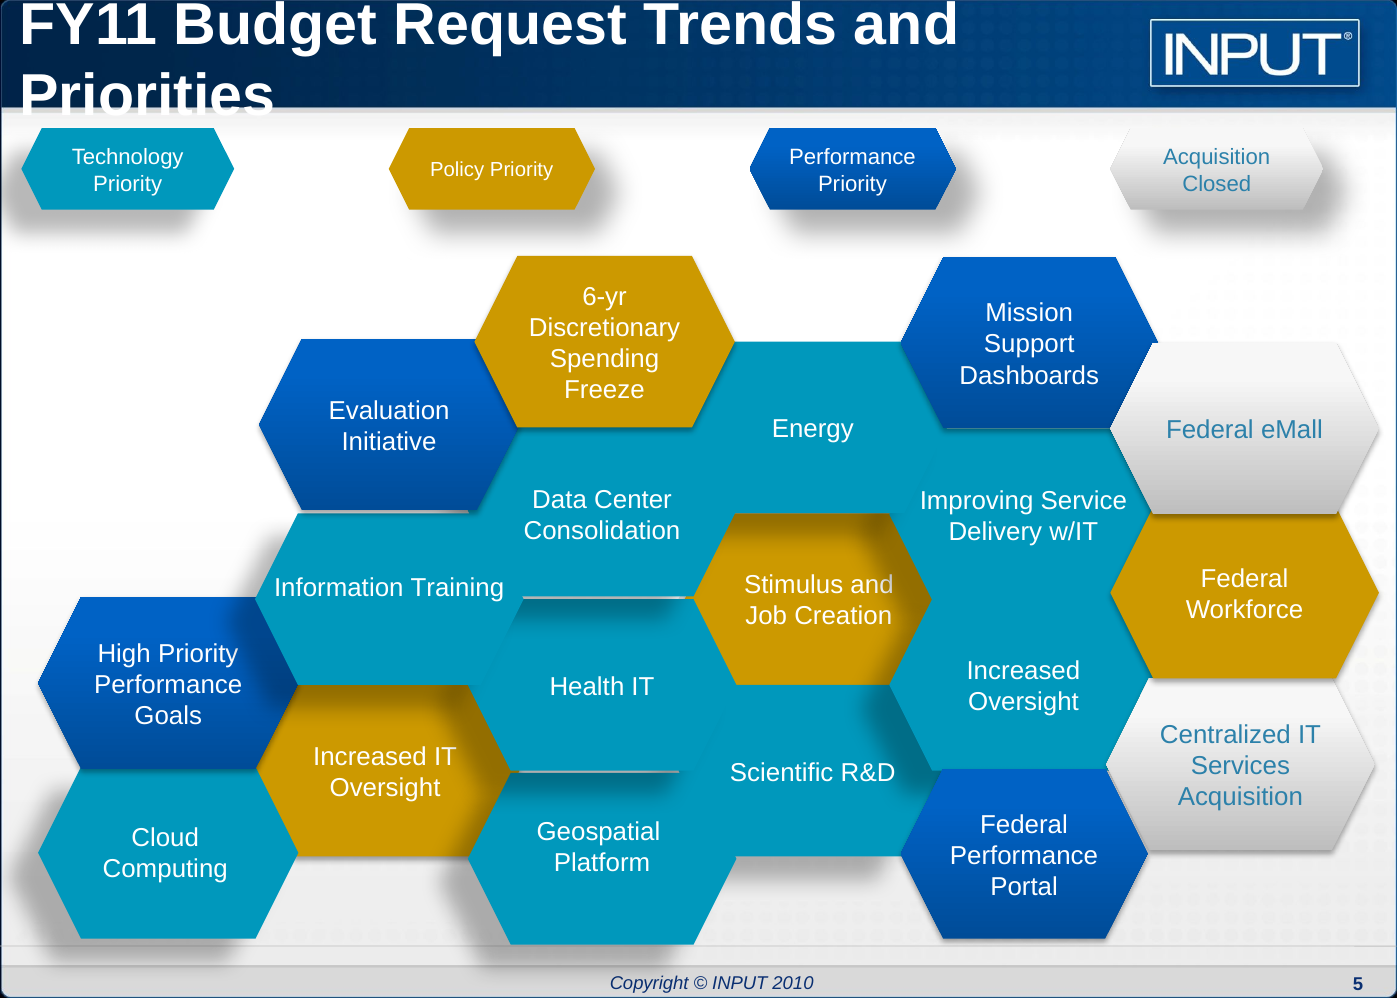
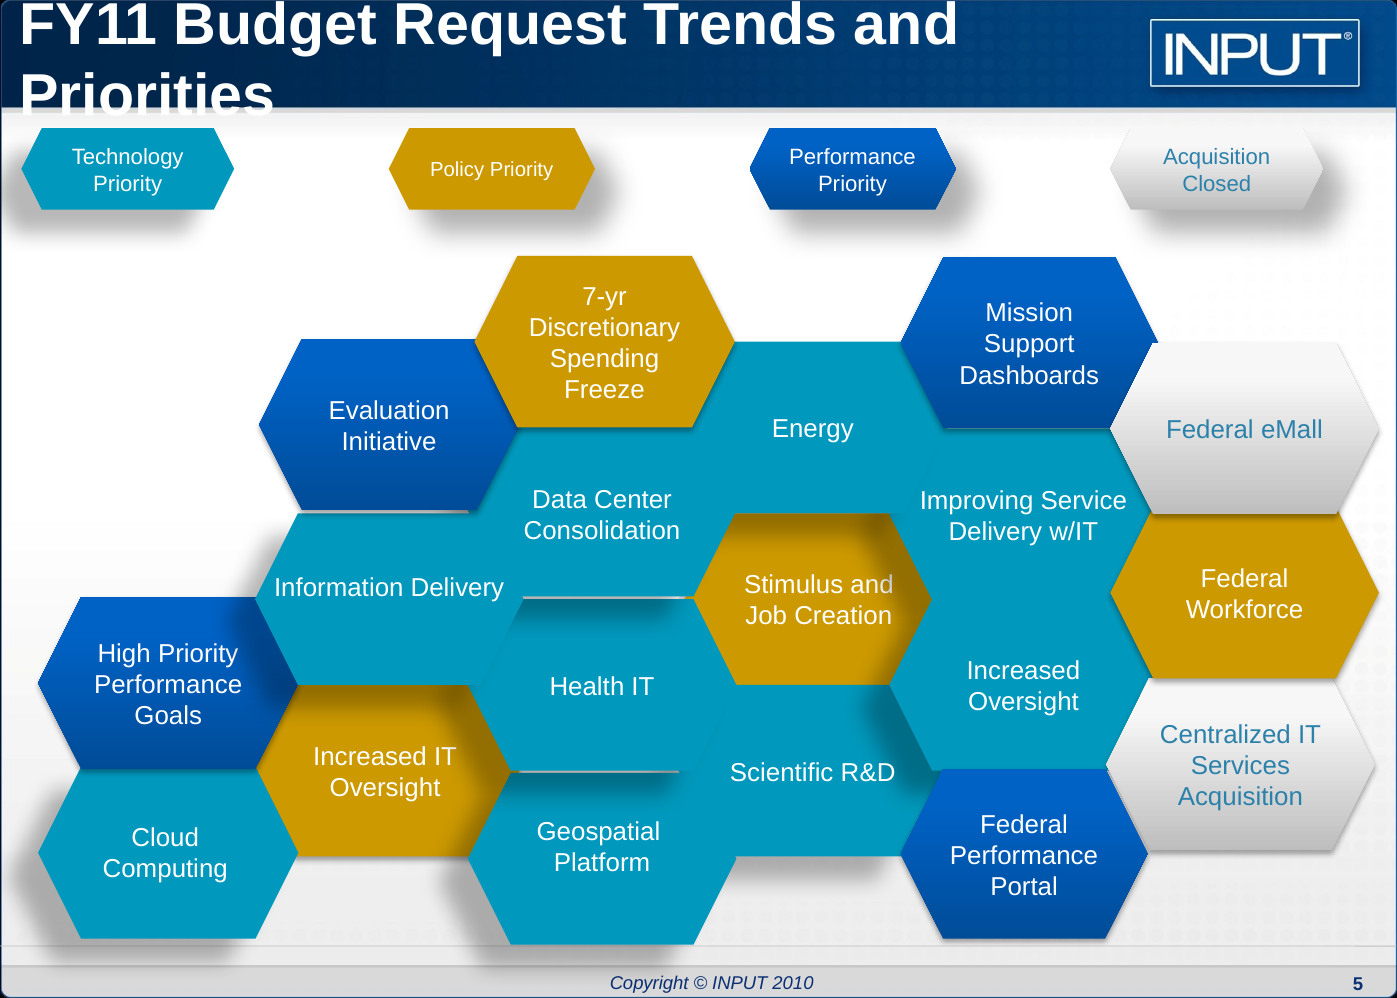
6-yr: 6-yr -> 7-yr (605, 297)
Information Training: Training -> Delivery (457, 588)
